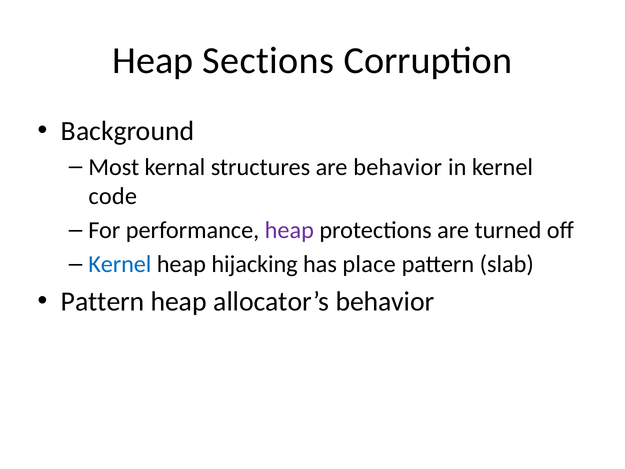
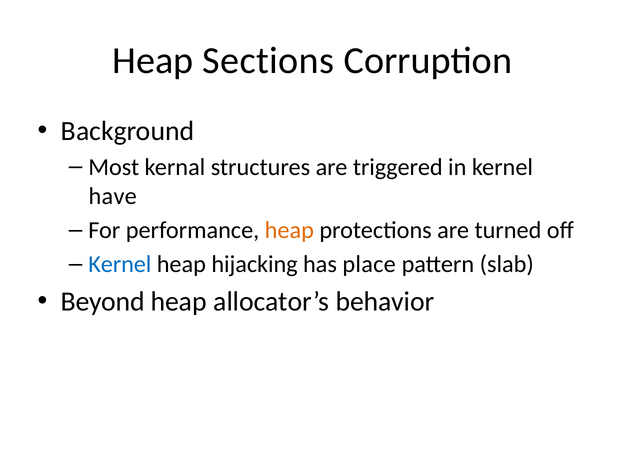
are behavior: behavior -> triggered (398, 167)
code: code -> have (113, 196)
heap colour: purple -> orange (289, 230)
Pattern: Pattern -> Beyond (103, 301)
